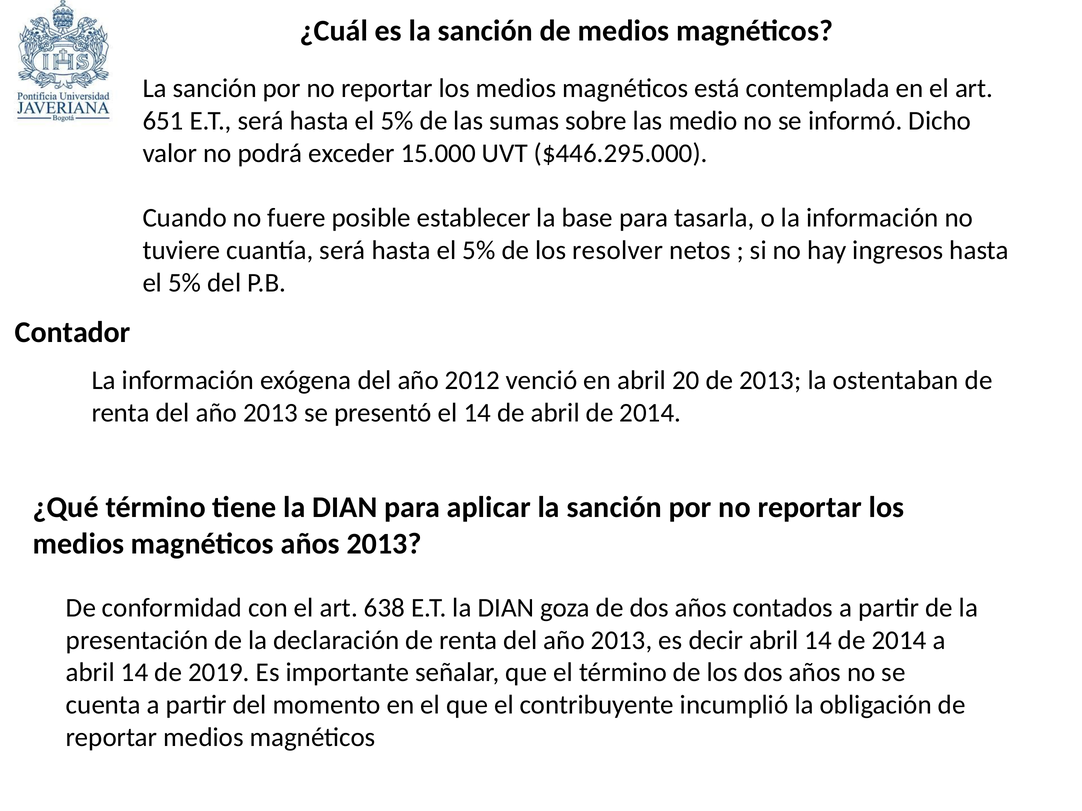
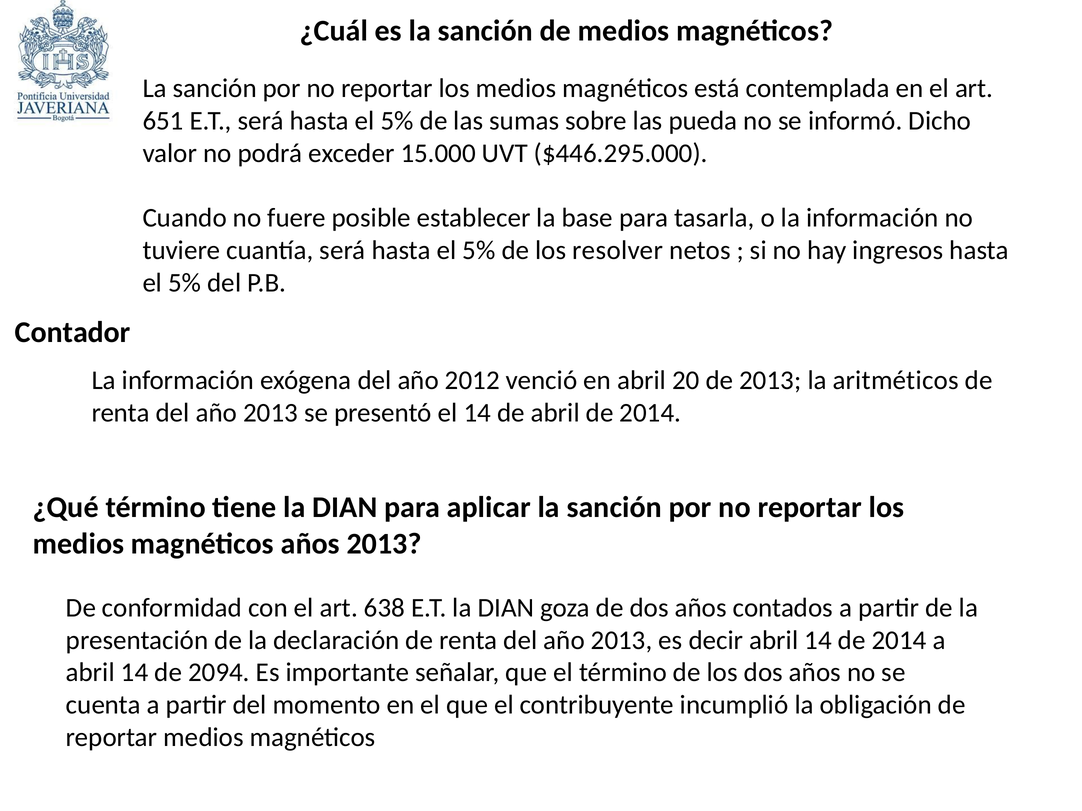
medio: medio -> pueda (703, 121)
ostentaban: ostentaban -> aritméticos (896, 381)
2019: 2019 -> 2094 (219, 673)
